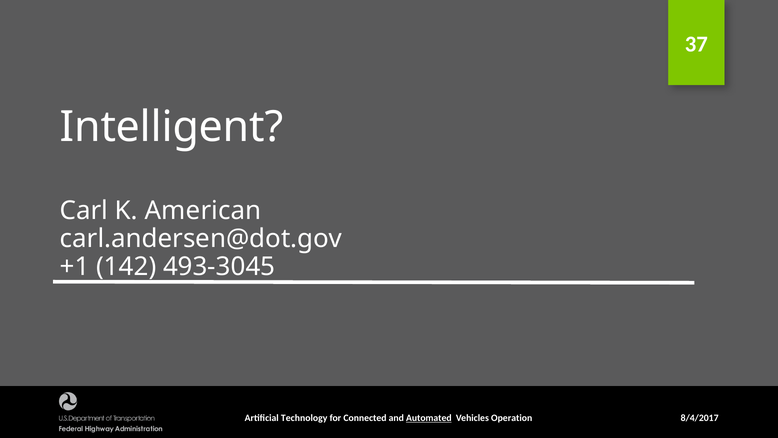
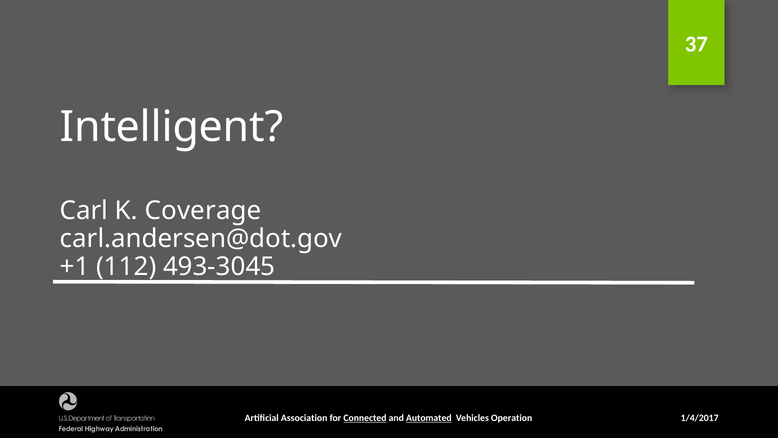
American: American -> Coverage (203, 211)
142: 142 -> 112 (126, 267)
Technology: Technology -> Association (304, 418)
Connected underline: none -> present (365, 418)
8/4/2017: 8/4/2017 -> 1/4/2017 (700, 418)
